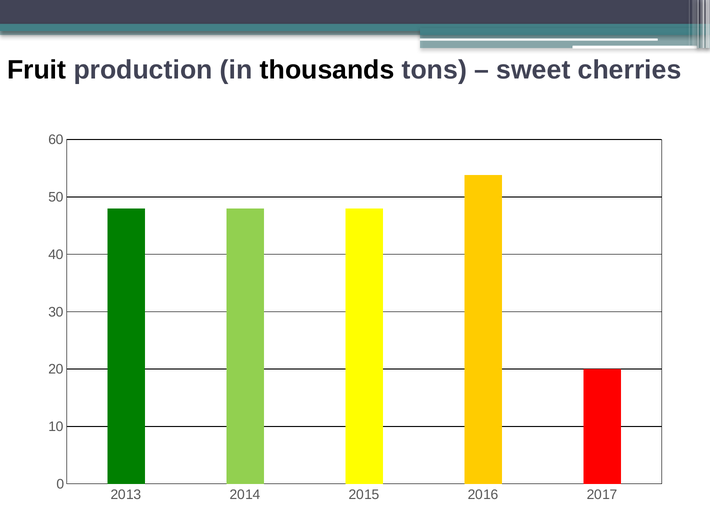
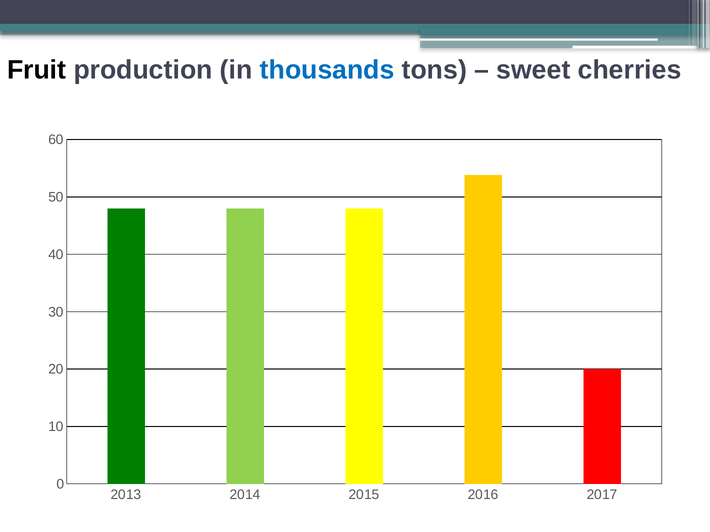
thousands colour: black -> blue (327, 70)
